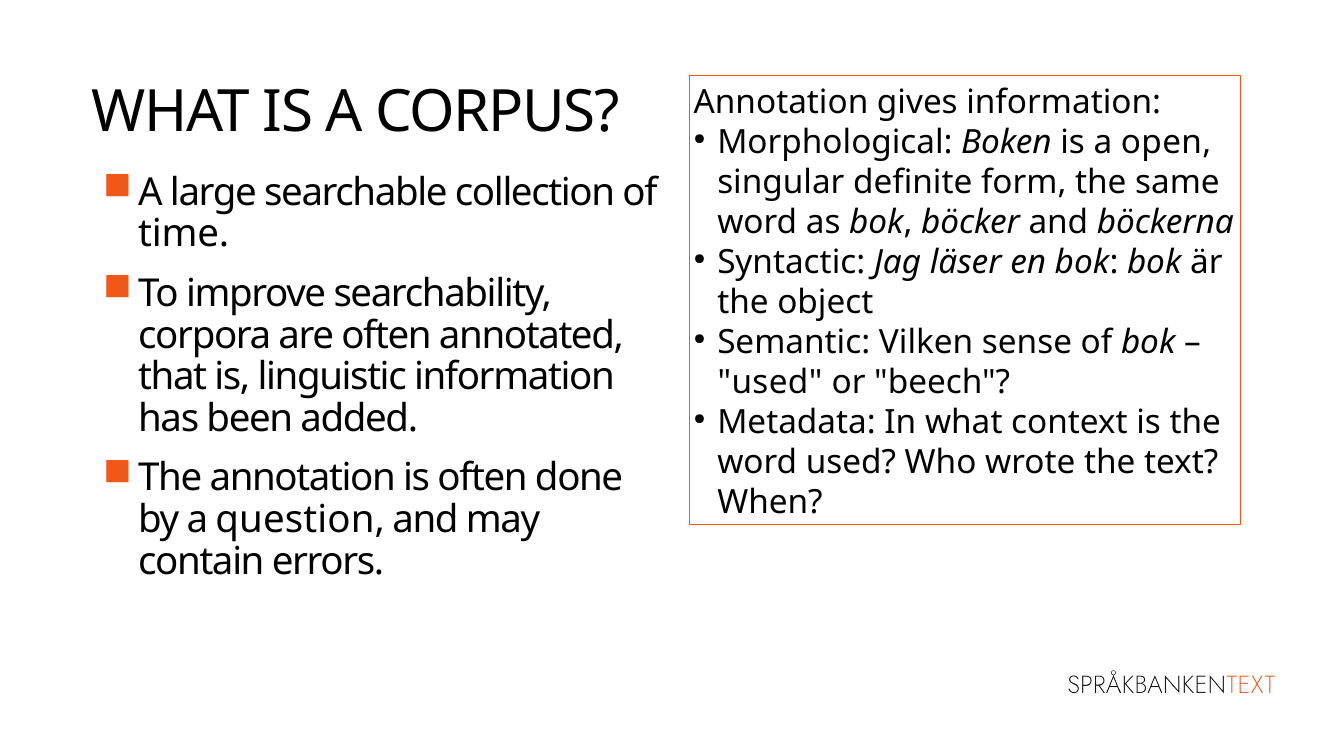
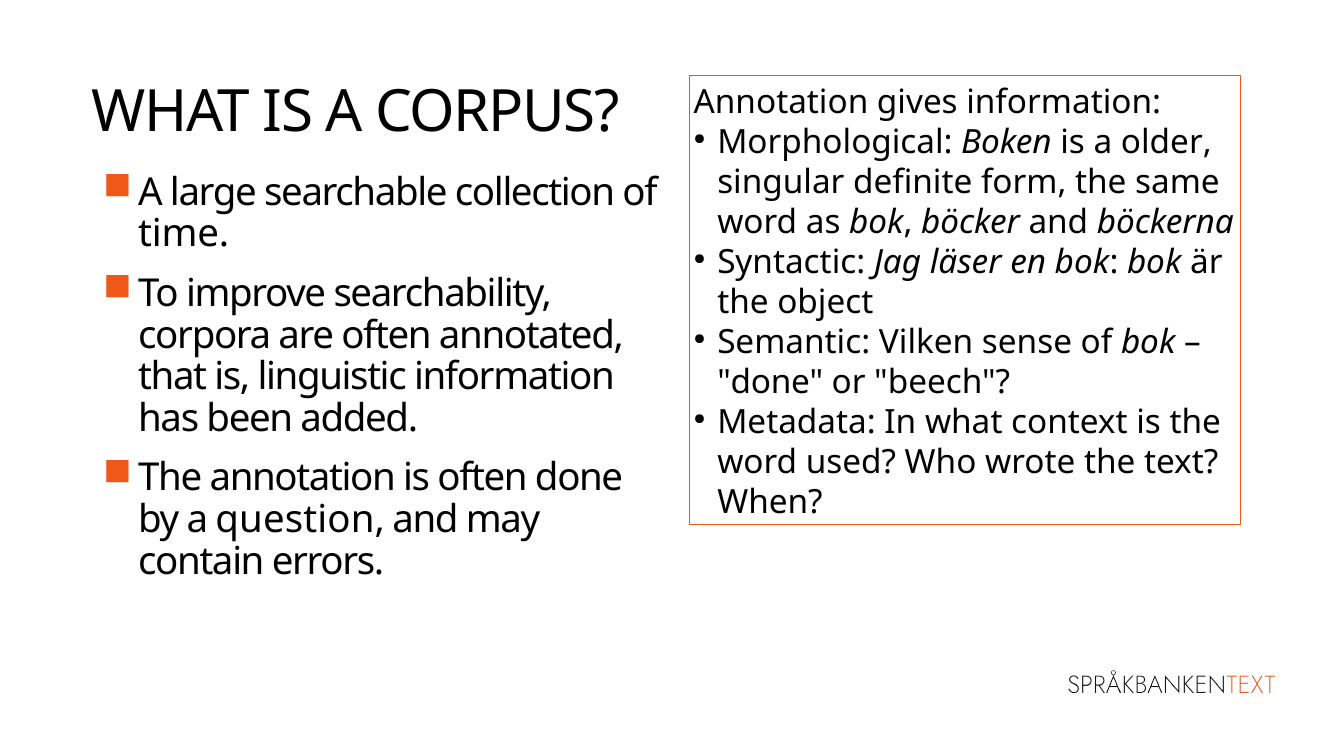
open: open -> older (1166, 142)
used: used -> done (770, 382)
